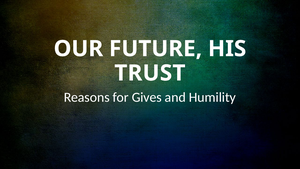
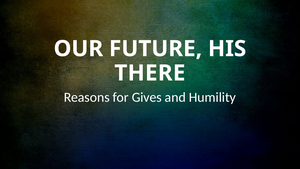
TRUST: TRUST -> THERE (150, 73)
